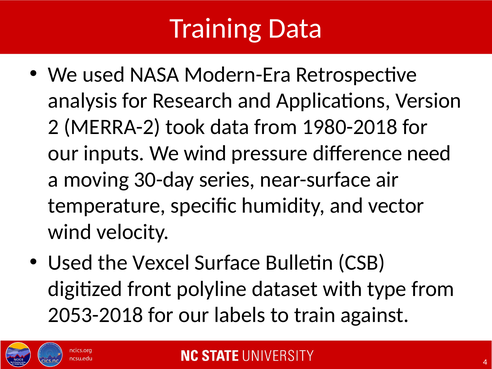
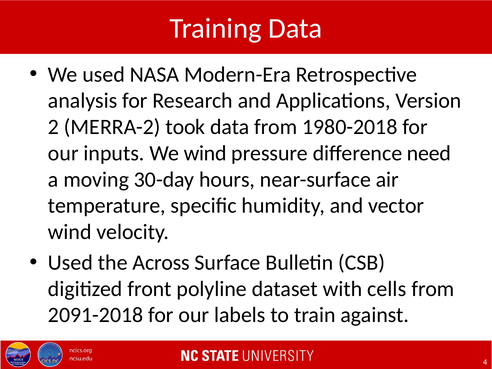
series: series -> hours (227, 179)
Vexcel: Vexcel -> Across (161, 263)
type: type -> cells (387, 289)
2053-2018: 2053-2018 -> 2091-2018 (96, 315)
